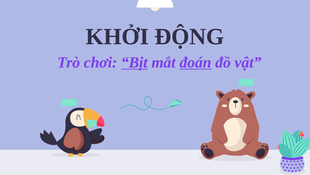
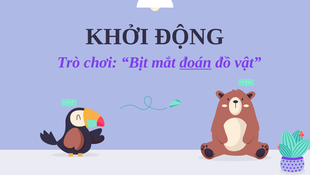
Bịt underline: present -> none (134, 62)
